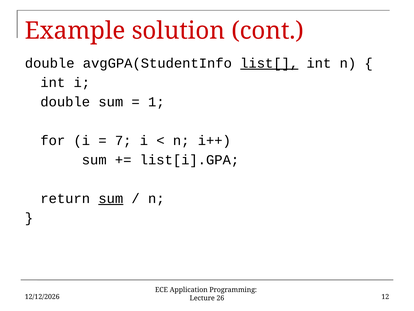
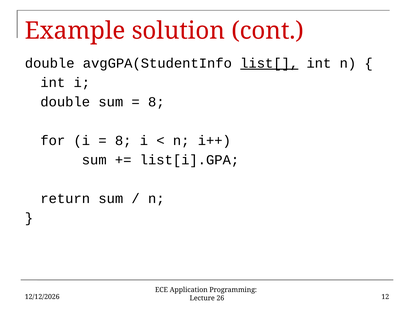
1: 1 -> 8 (156, 102)
7: 7 -> 8 (123, 140)
sum underline: present -> none (111, 198)
